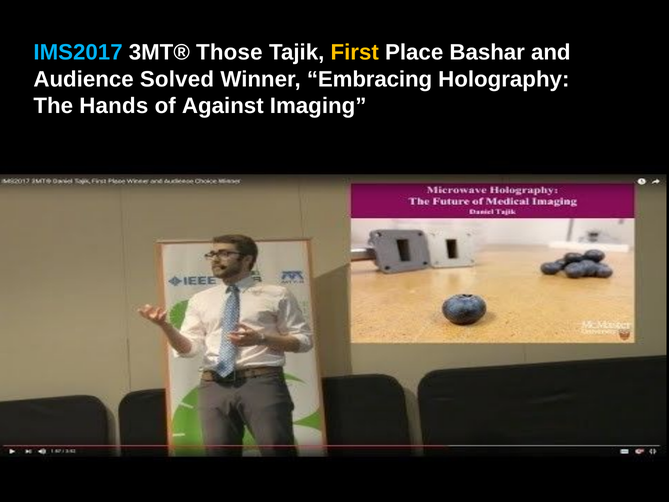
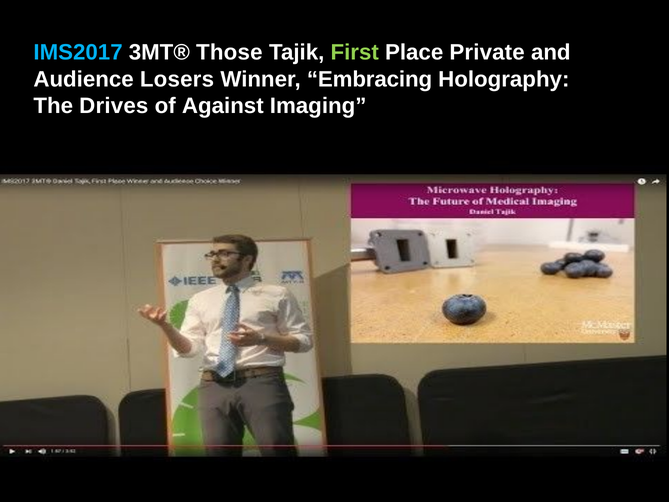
First colour: yellow -> light green (355, 52)
Bashar: Bashar -> Private (487, 52)
Solved: Solved -> Losers (177, 79)
Hands: Hands -> Drives (114, 106)
